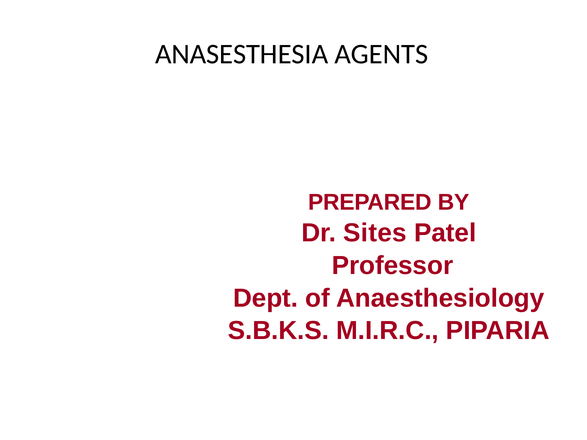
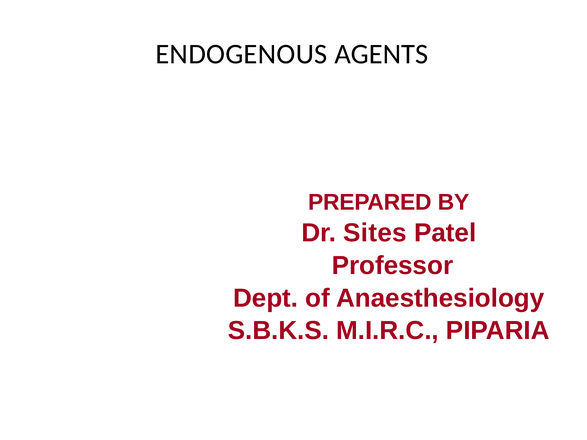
ANASESTHESIA: ANASESTHESIA -> ENDOGENOUS (241, 54)
